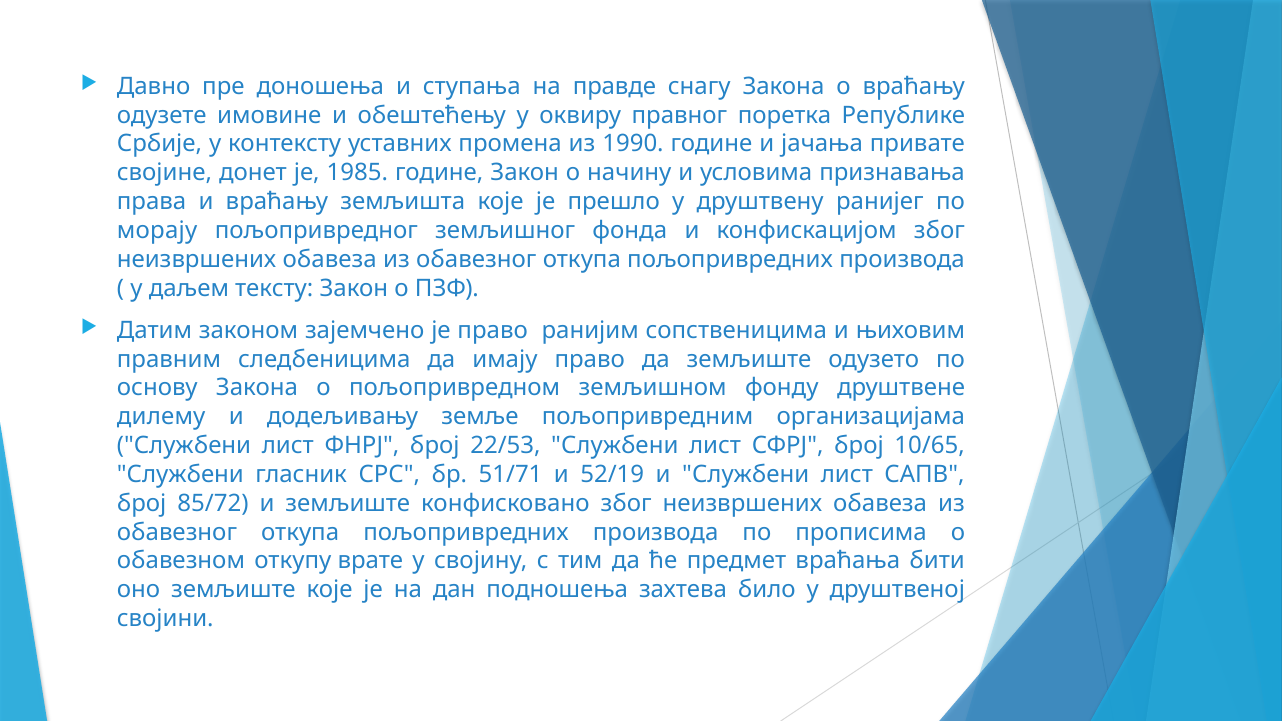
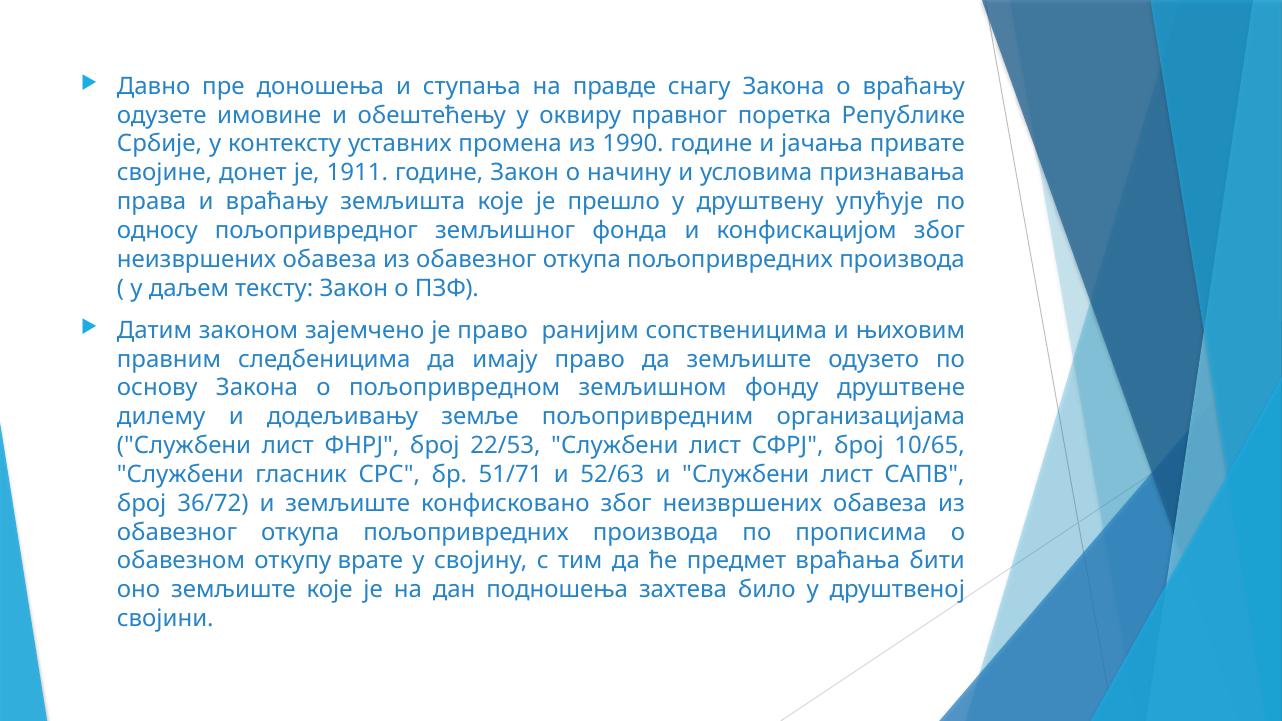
1985: 1985 -> 1911 (357, 173)
ранијег: ранијег -> упућује (880, 202)
морају: морају -> односу (157, 230)
52/19: 52/19 -> 52/63 (612, 475)
85/72: 85/72 -> 36/72 (213, 503)
